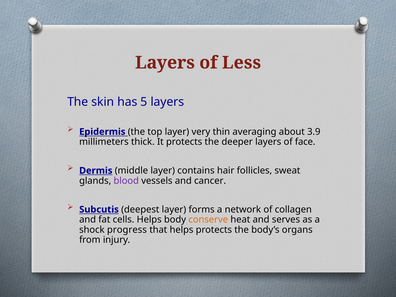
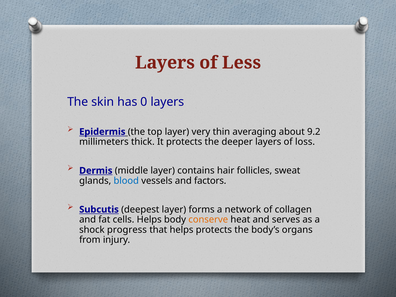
5: 5 -> 0 (144, 102)
3.9: 3.9 -> 9.2 (314, 132)
face: face -> loss (305, 142)
blood colour: purple -> blue (126, 181)
cancer: cancer -> factors (210, 181)
